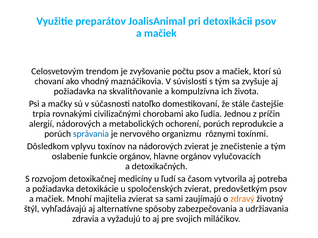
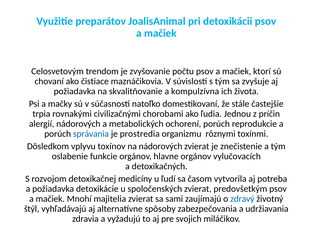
vhodný: vhodný -> čistiace (95, 81)
nervového: nervového -> prostredia (140, 134)
zdravý colour: orange -> blue (242, 199)
